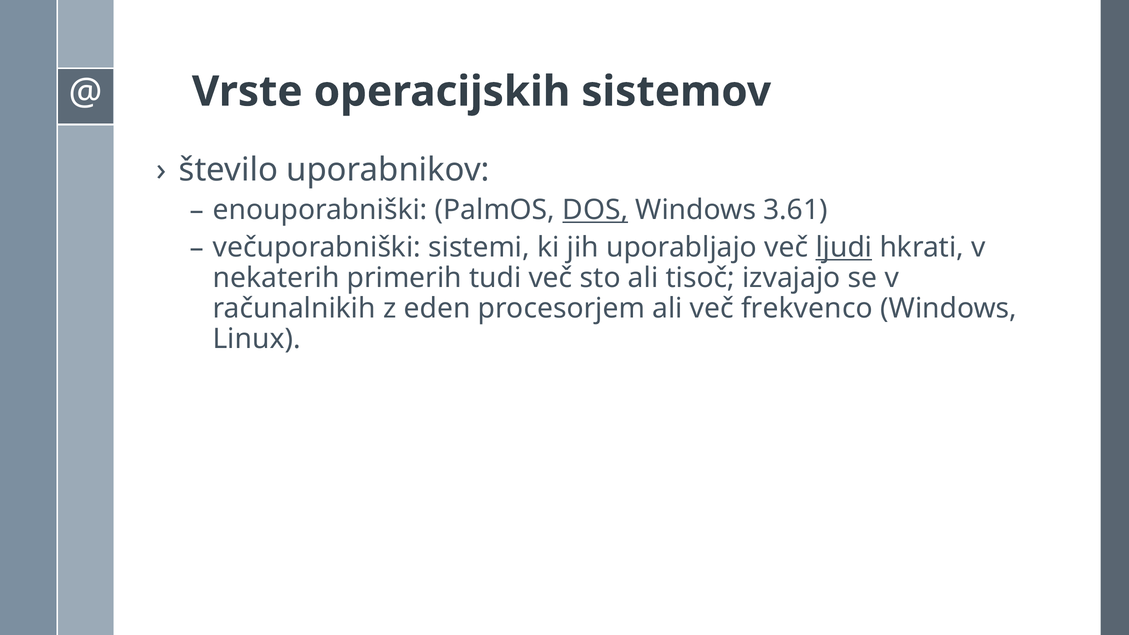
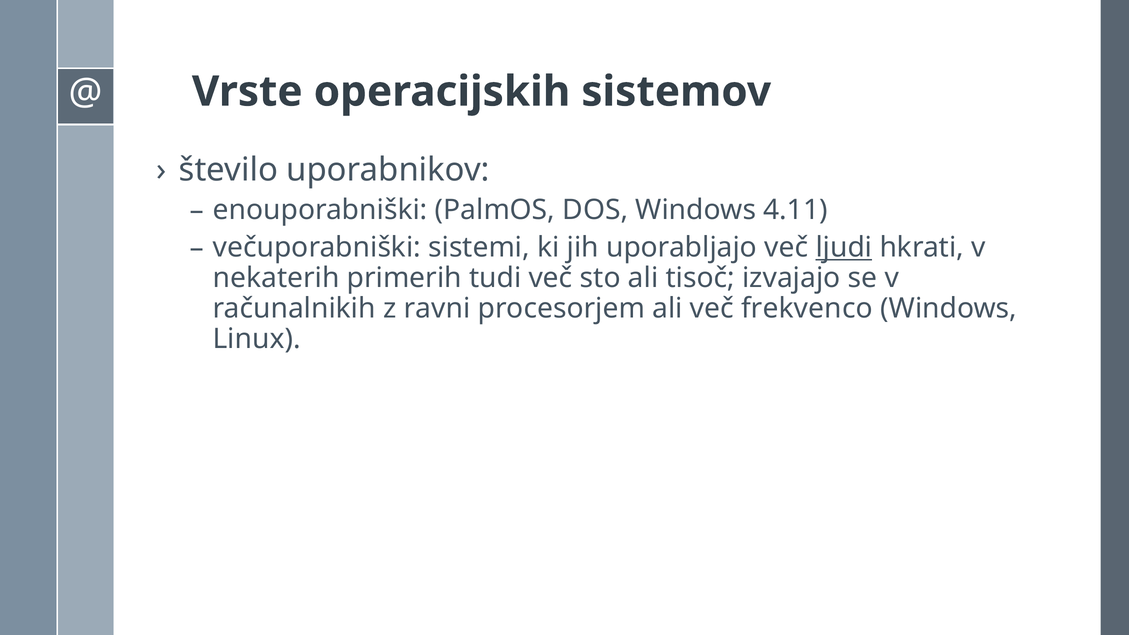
DOS underline: present -> none (595, 210)
3.61: 3.61 -> 4.11 (796, 210)
eden: eden -> ravni (437, 309)
